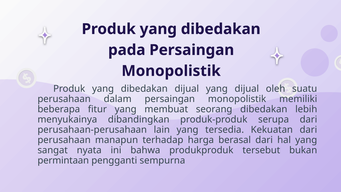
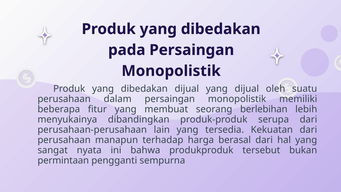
seorang dibedakan: dibedakan -> berlebihan (264, 109)
